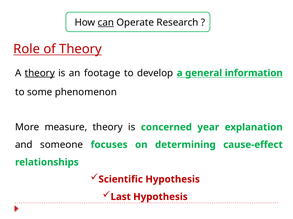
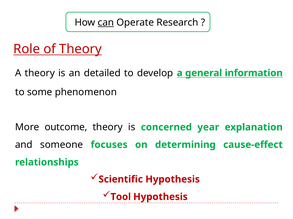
theory underline: present -> none (40, 73)
footage: footage -> detailed (102, 73)
measure: measure -> outcome (66, 128)
Last: Last -> Tool (121, 197)
